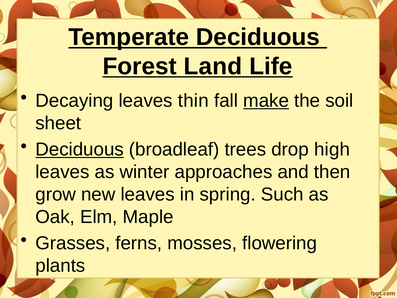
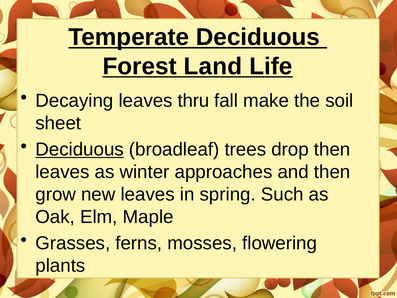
thin: thin -> thru (193, 101)
make underline: present -> none (266, 101)
drop high: high -> then (332, 149)
